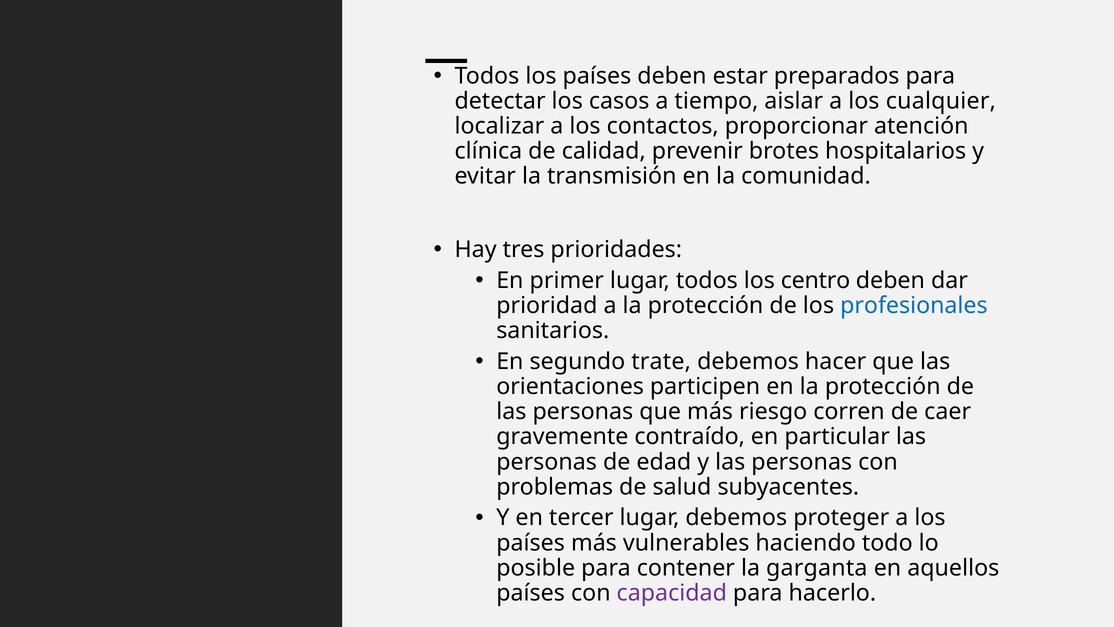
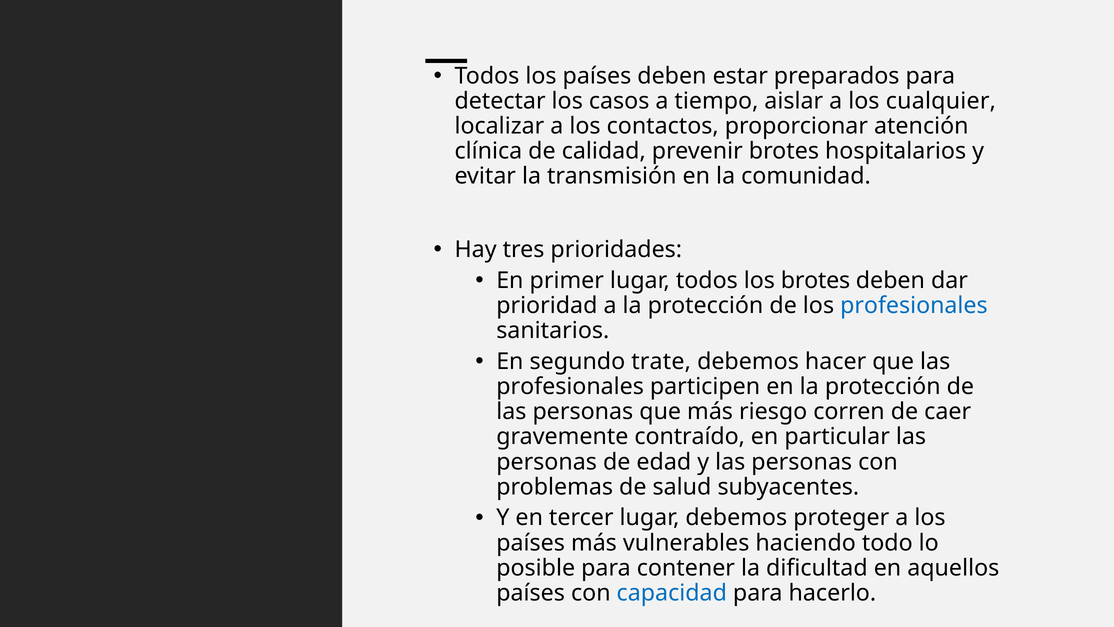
los centro: centro -> brotes (816, 280)
orientaciones: orientaciones -> profesionales (570, 386)
garganta: garganta -> dificultad (817, 568)
capacidad colour: purple -> blue (672, 593)
